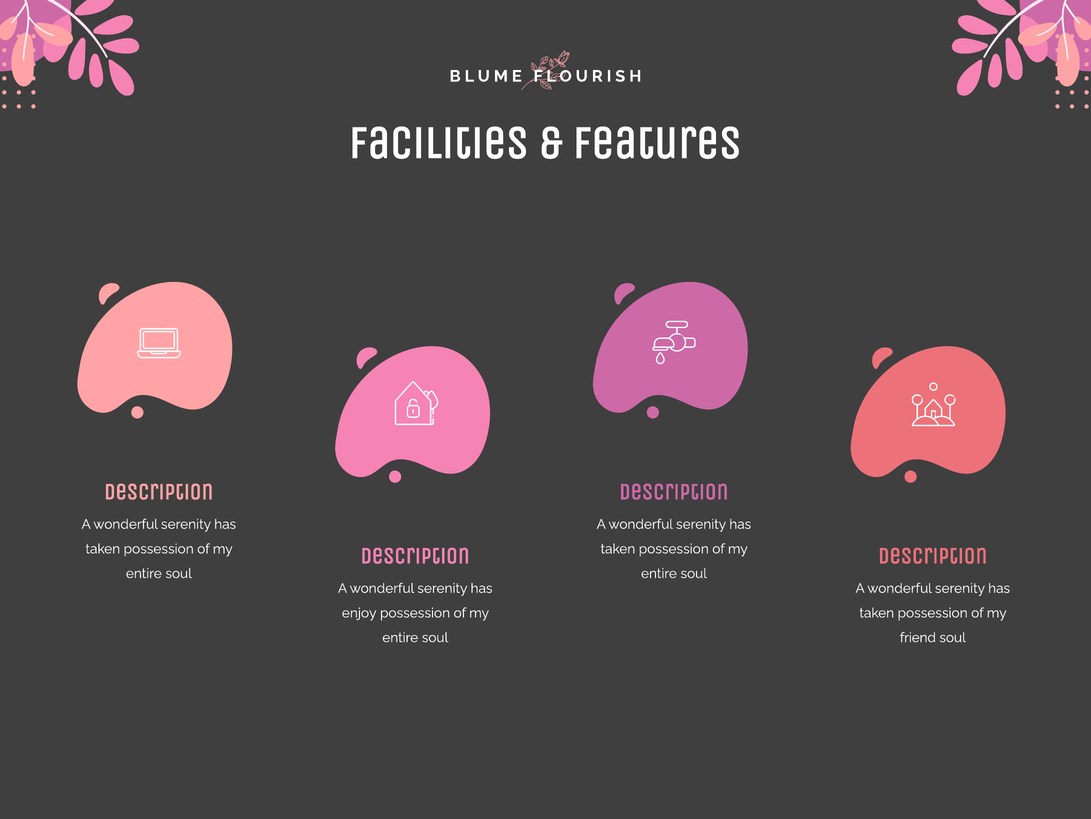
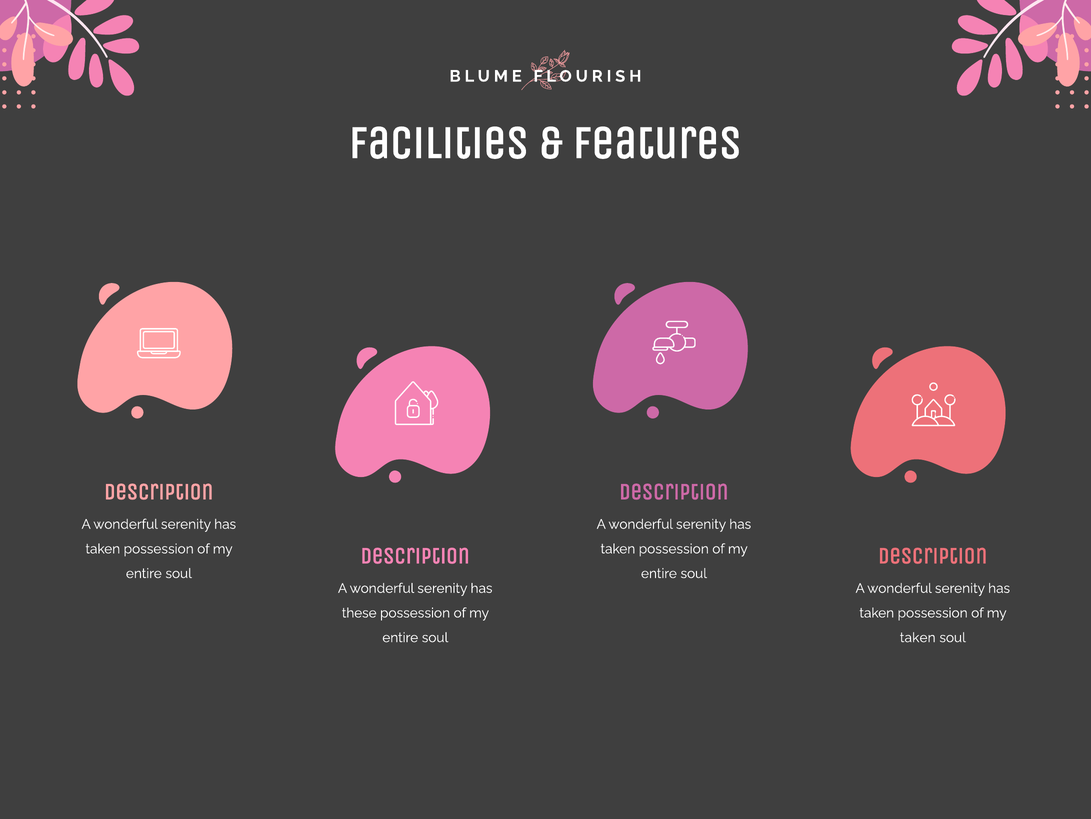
enjoy: enjoy -> these (359, 612)
friend: friend -> taken (918, 637)
